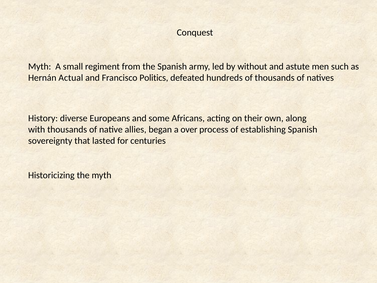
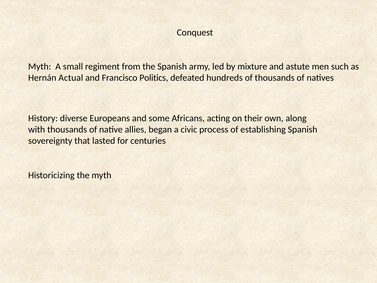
without: without -> mixture (252, 66)
over: over -> civic (189, 129)
